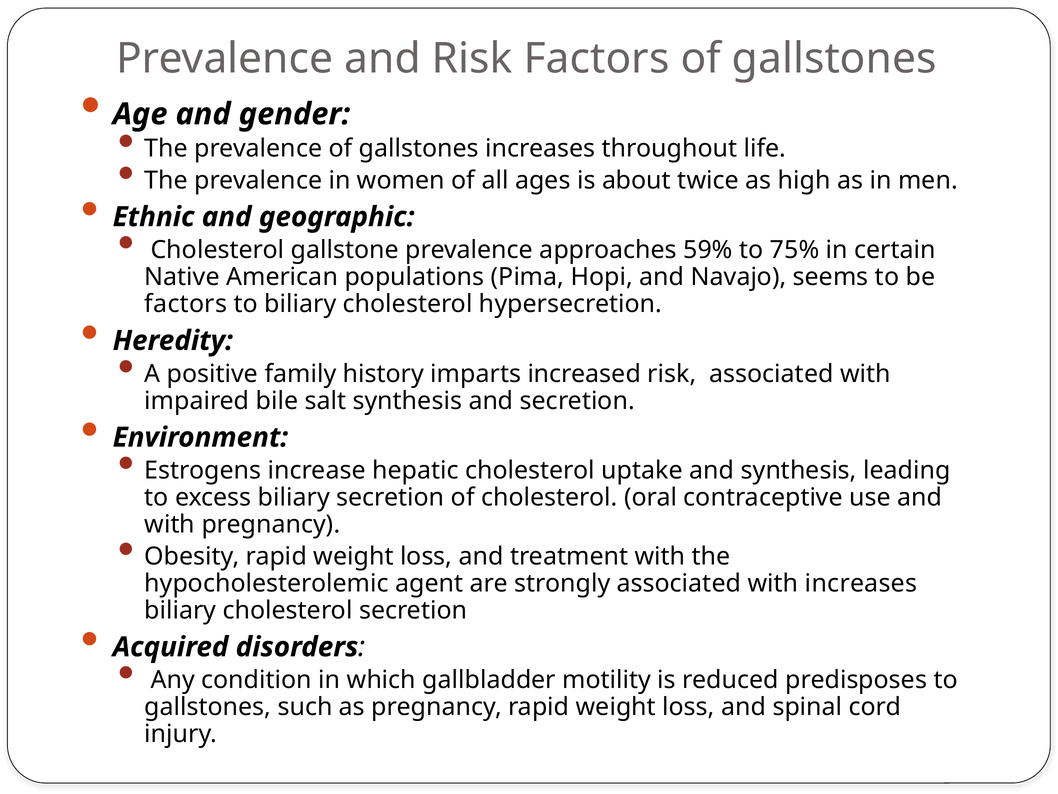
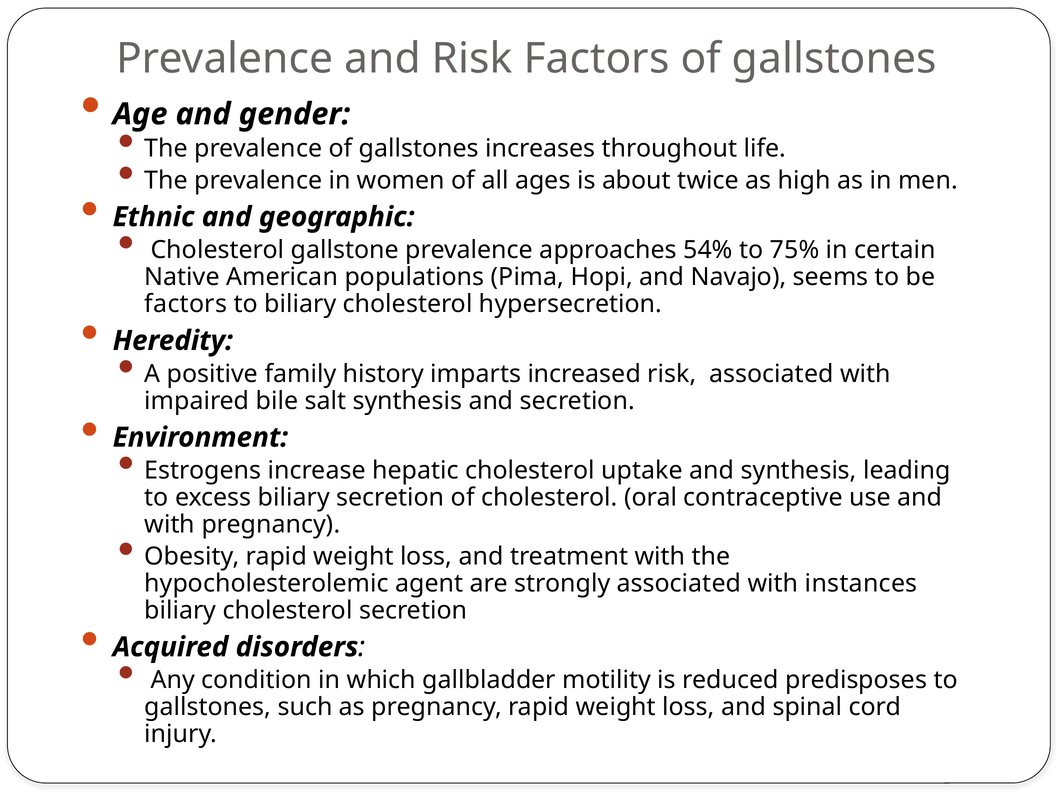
59%: 59% -> 54% (708, 250)
with increases: increases -> instances (861, 583)
